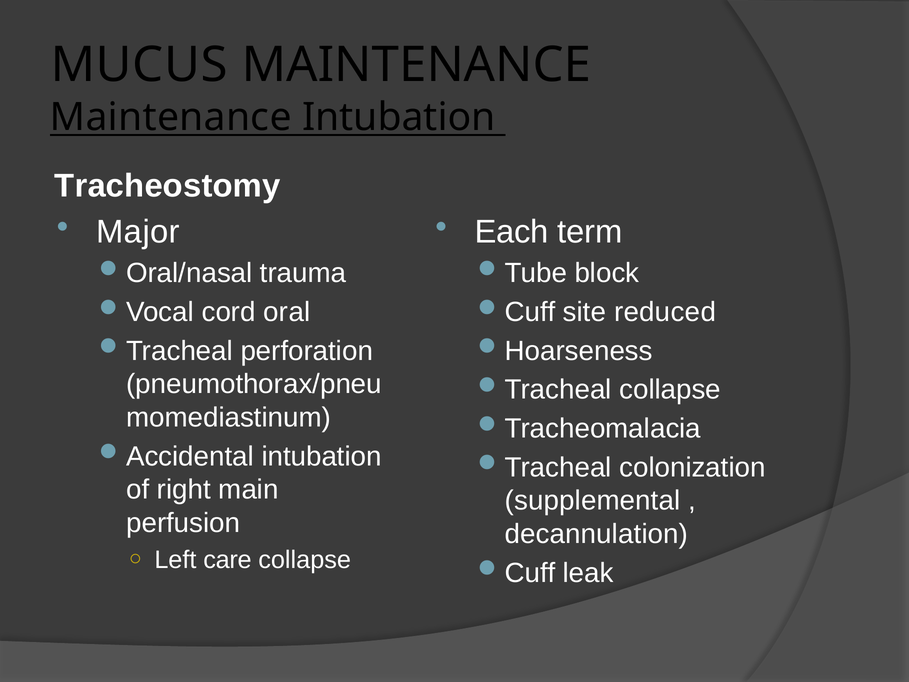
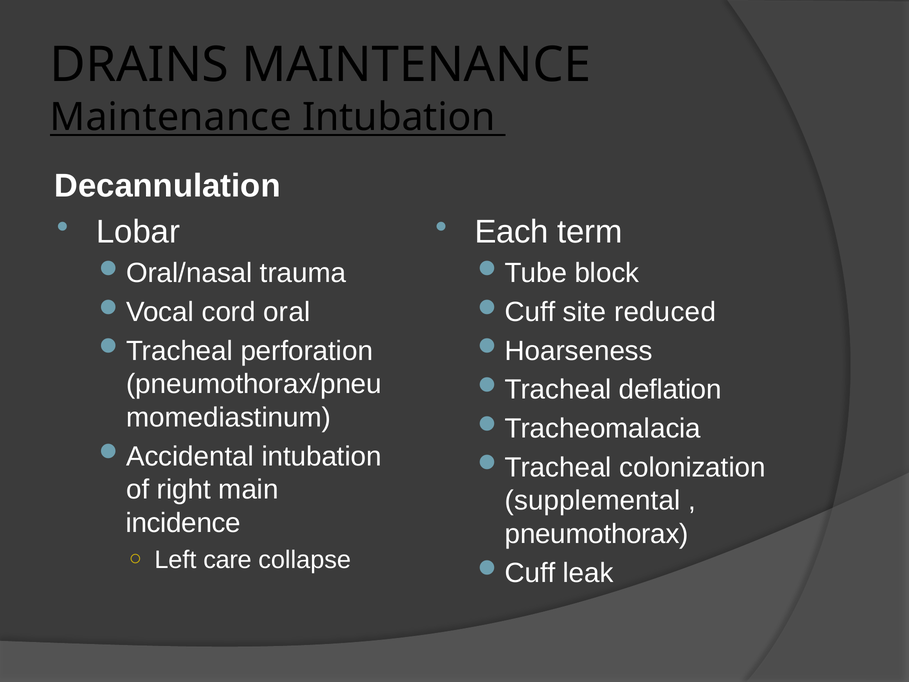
MUCUS: MUCUS -> DRAINS (139, 65)
Tracheostomy: Tracheostomy -> Decannulation (167, 186)
Major: Major -> Lobar (138, 232)
collapse: collapse -> deflation (670, 390)
perfusion: perfusion -> incidence (183, 523)
decannulation: decannulation -> pneumothorax (597, 534)
